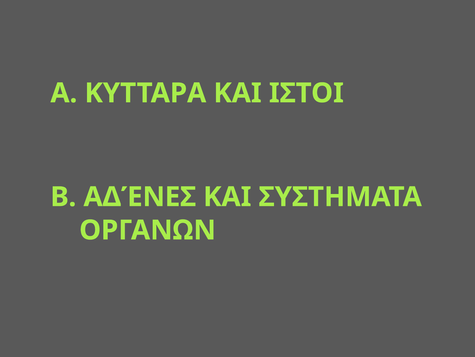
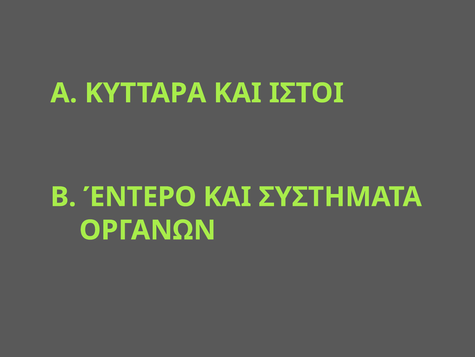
ΑΔΈΝΕΣ: ΑΔΈΝΕΣ -> ΈΝΤΕΡΟ (140, 197)
